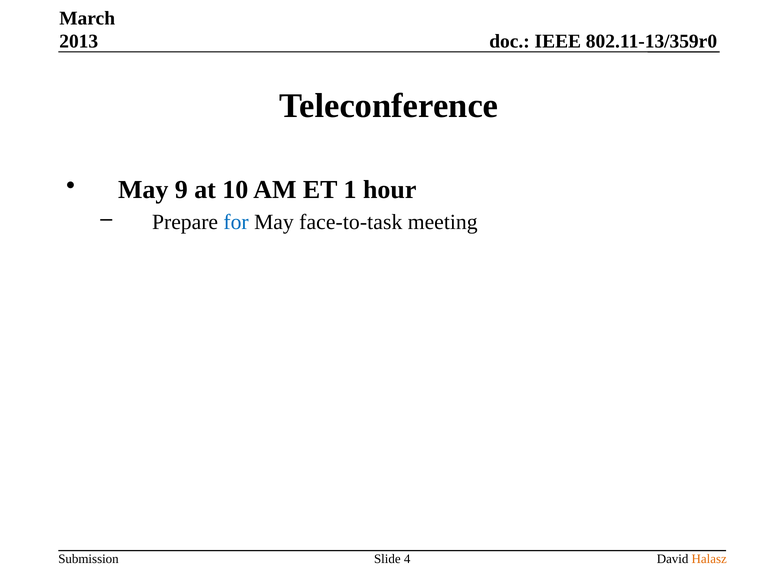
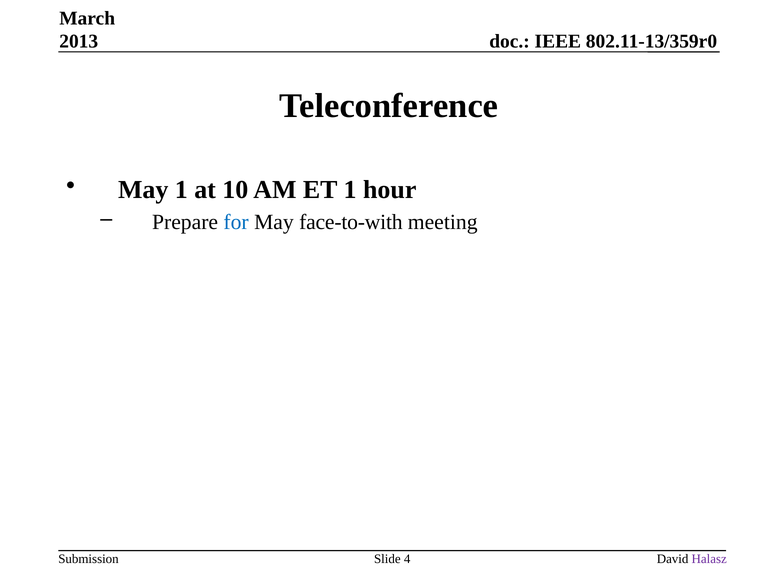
May 9: 9 -> 1 (181, 190)
face-to-task: face-to-task -> face-to-with (351, 222)
Halasz colour: orange -> purple (709, 560)
